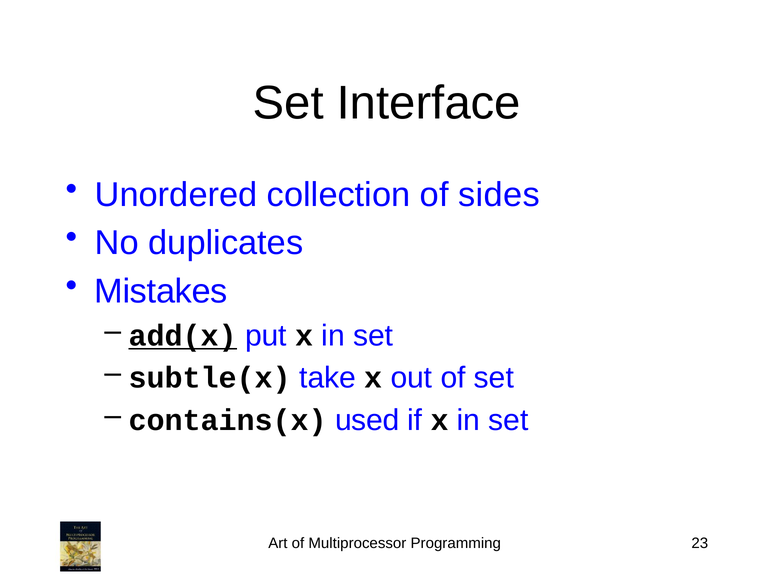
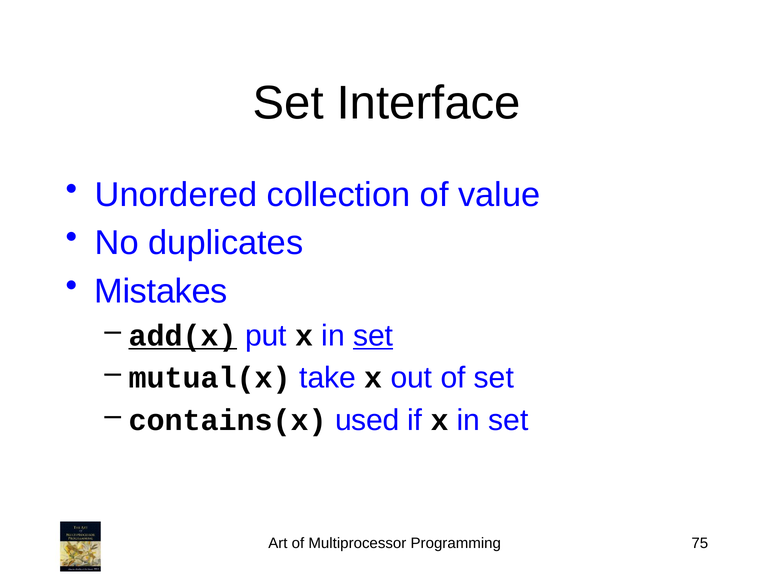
sides: sides -> value (499, 195)
set underline: none -> present (373, 335)
subtle(x: subtle(x -> mutual(x (210, 378)
23: 23 -> 75 (700, 543)
